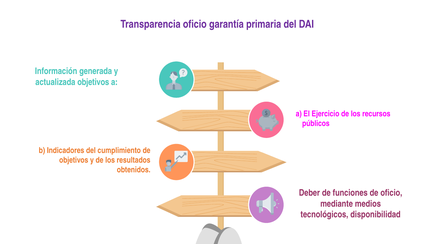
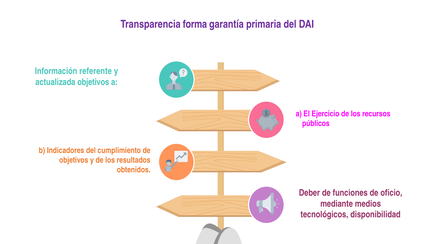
Transparencia oficio: oficio -> forma (195, 24)
generada: generada -> referente (96, 71)
